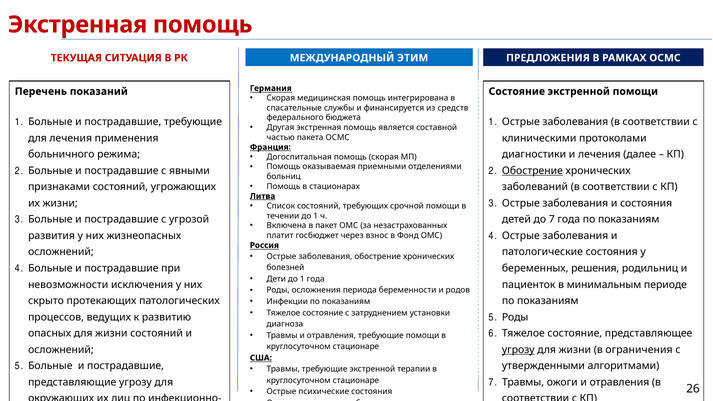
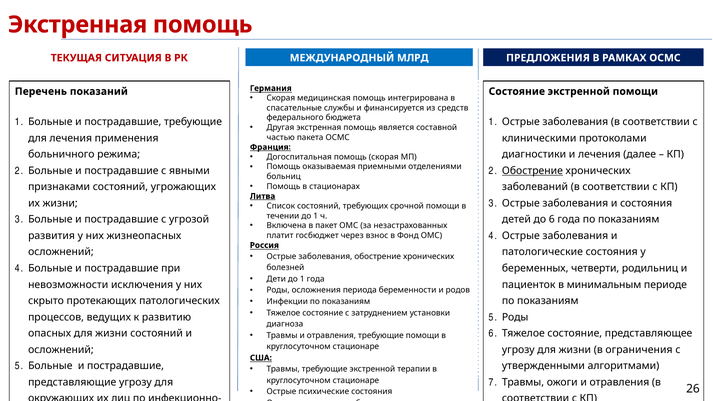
ЭТИМ: ЭТИМ -> МЛРД (413, 58)
до 7: 7 -> 6 (552, 220)
решения: решения -> четверти (595, 268)
угрозу underline: present -> none (518, 350)
